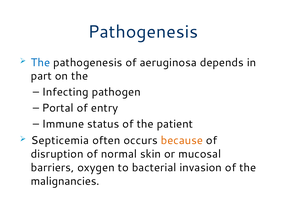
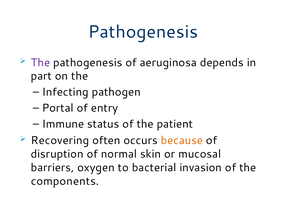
The colour: blue -> purple (40, 63)
Septicemia: Septicemia -> Recovering (60, 141)
malignancies: malignancies -> components (65, 181)
